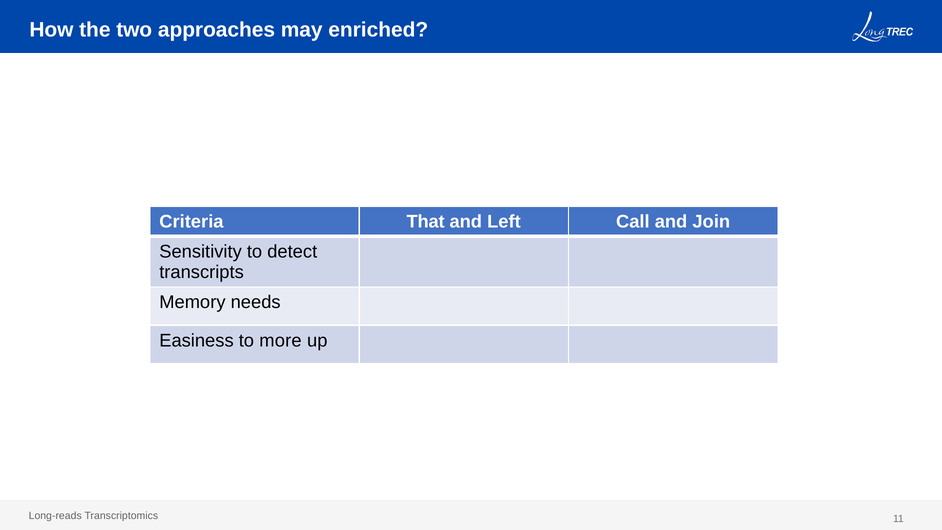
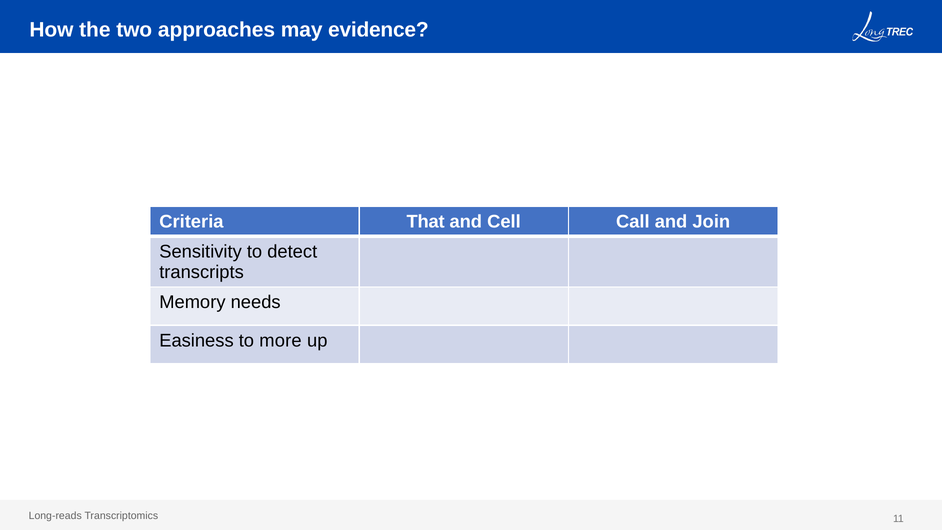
enriched: enriched -> evidence (378, 30)
Left: Left -> Cell (504, 222)
